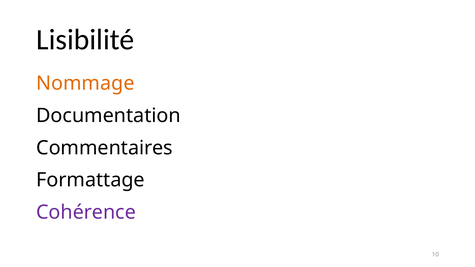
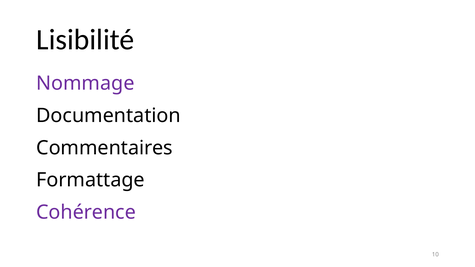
Nommage colour: orange -> purple (85, 83)
